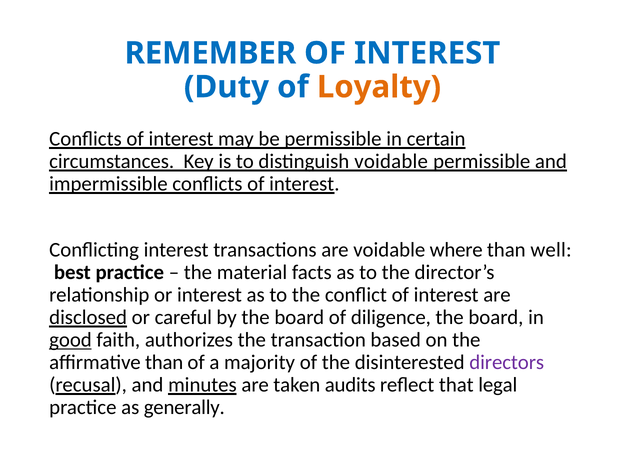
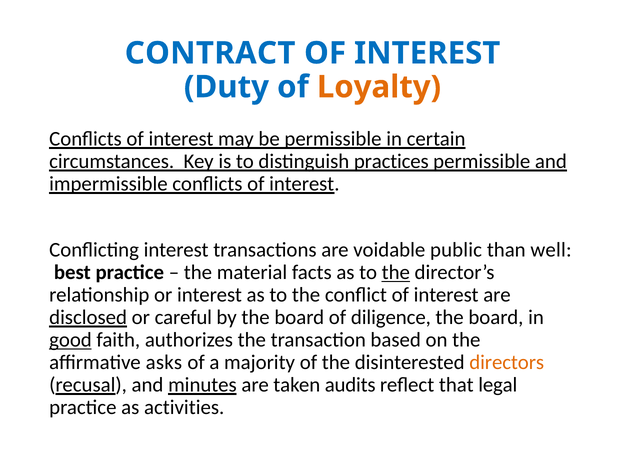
REMEMBER: REMEMBER -> CONTRACT (210, 53)
distinguish voidable: voidable -> practices (391, 162)
where: where -> public (456, 250)
the underline: none -> present (396, 272)
affirmative than: than -> asks (164, 362)
directors colour: purple -> orange (507, 362)
generally: generally -> activities (184, 407)
